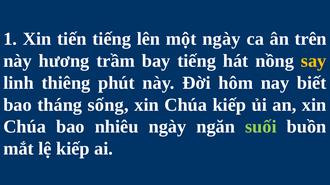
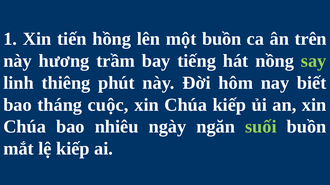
tiến tiếng: tiếng -> hồng (112, 39)
một ngày: ngày -> buồn (222, 39)
say colour: yellow -> light green (314, 61)
sống: sống -> cuộc (108, 105)
